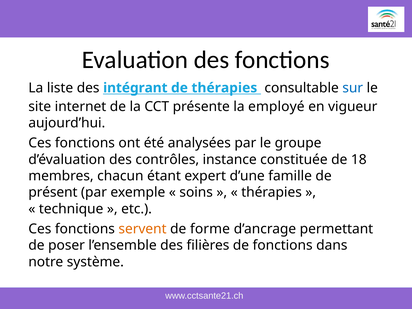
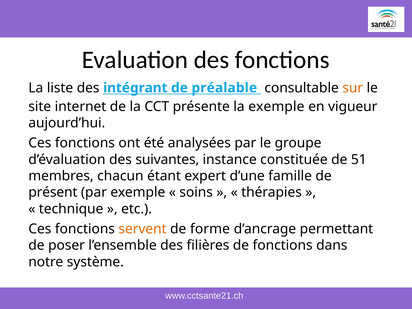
de thérapies: thérapies -> préalable (224, 88)
sur colour: blue -> orange (353, 88)
la employé: employé -> exemple (276, 107)
contrôles: contrôles -> suivantes (167, 159)
18: 18 -> 51 (359, 159)
